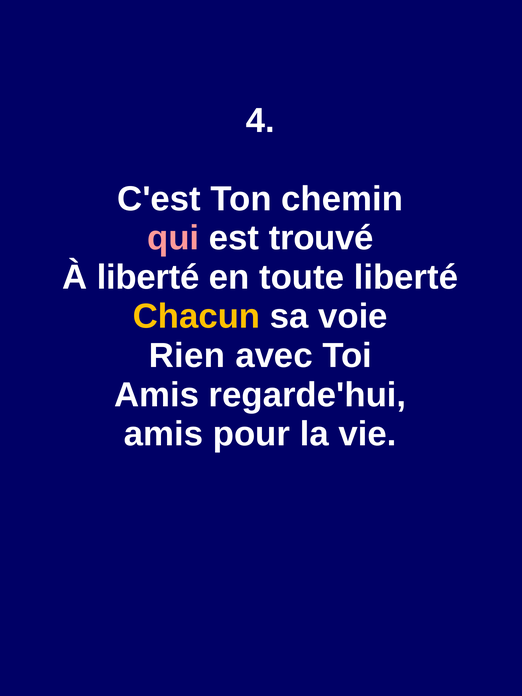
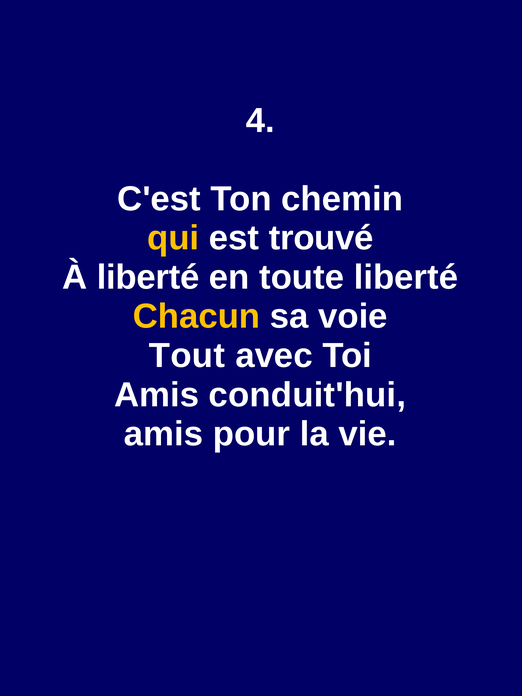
qui colour: pink -> yellow (173, 238)
Rien: Rien -> Tout (187, 356)
regarde'hui: regarde'hui -> conduit'hui (307, 395)
